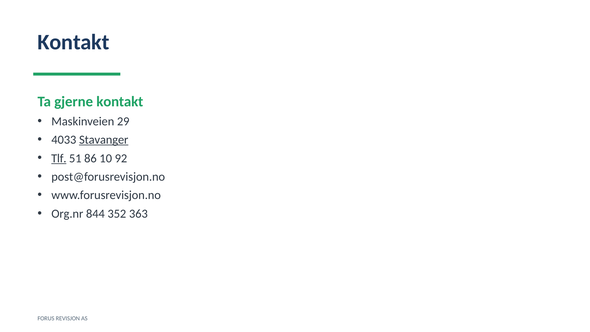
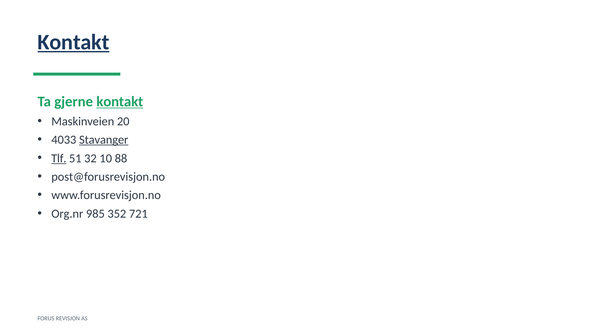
Kontakt underline: none -> present (74, 42)
kontakt underline: none -> present (120, 102)
29: 29 -> 20 (123, 121)
86: 86 -> 32 (90, 158)
92: 92 -> 88 (121, 158)
844: 844 -> 985 (95, 214)
363: 363 -> 721 (138, 214)
